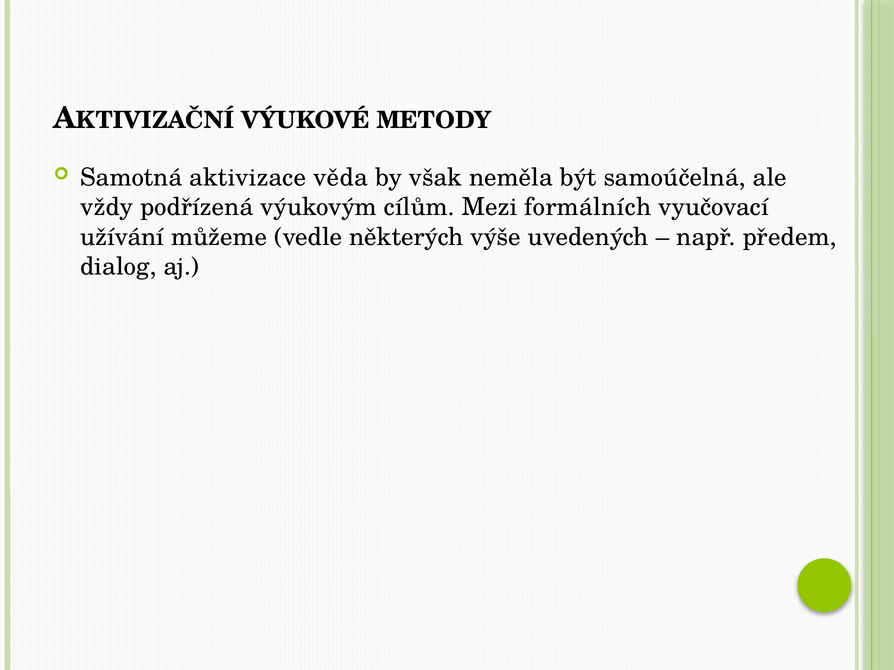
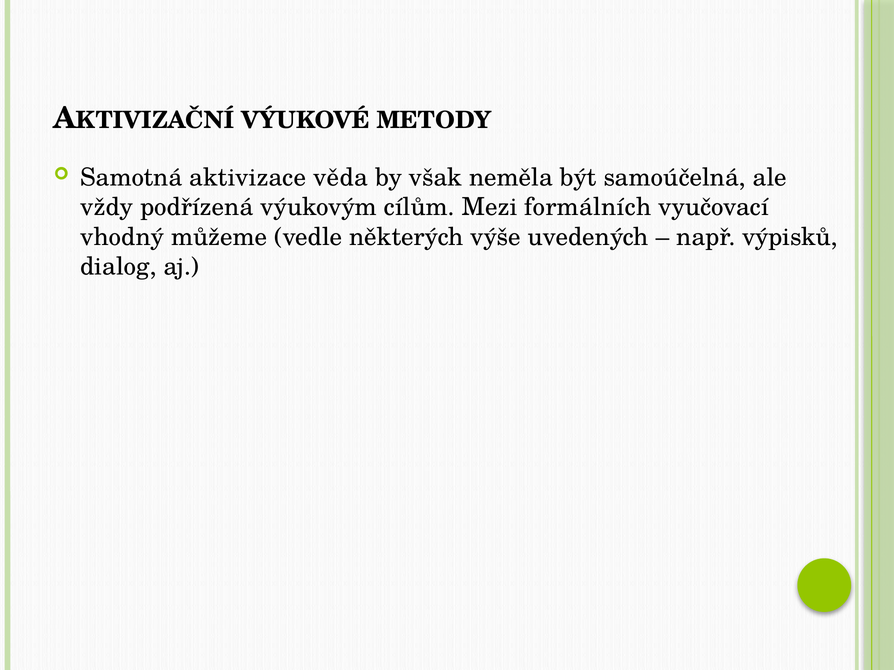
užívání: užívání -> vhodný (122, 237)
předem: předem -> výpisků (790, 237)
